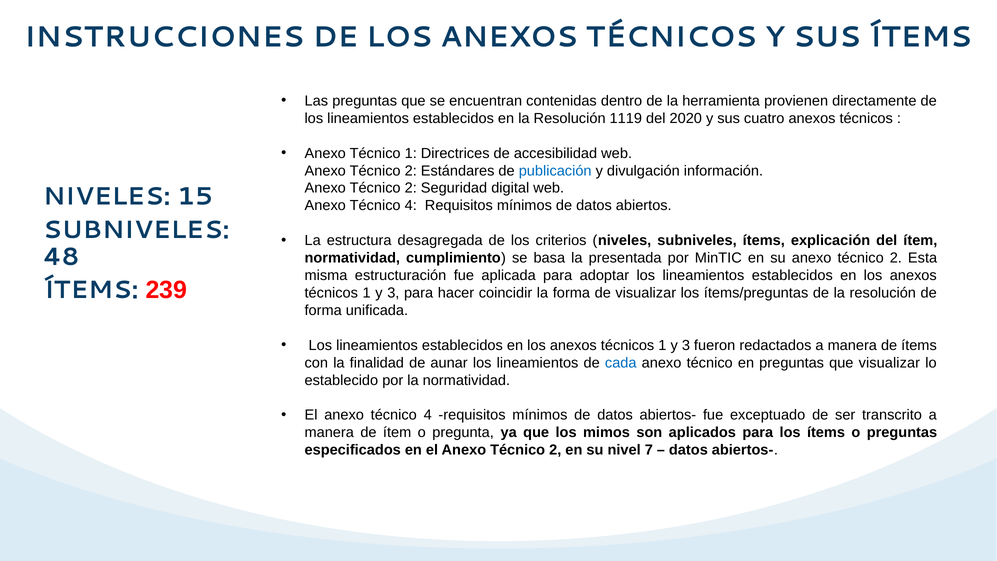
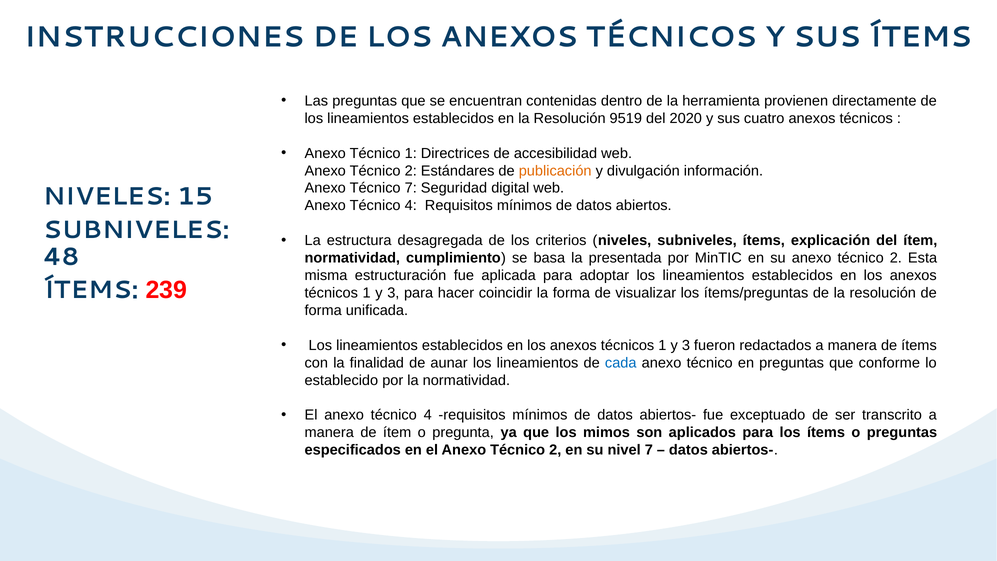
1119: 1119 -> 9519 (626, 118)
publicación colour: blue -> orange (555, 171)
2: 2 -> 7 (411, 188)
que visualizar: visualizar -> conforme (889, 363)
